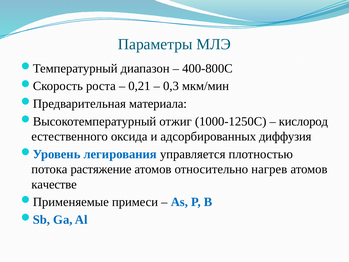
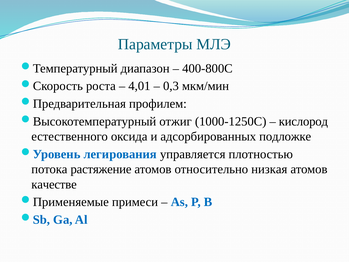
0,21: 0,21 -> 4,01 (139, 86)
материала: материала -> профилем (158, 104)
диффузия: диффузия -> подложке (285, 136)
нагрев: нагрев -> низкая (269, 169)
